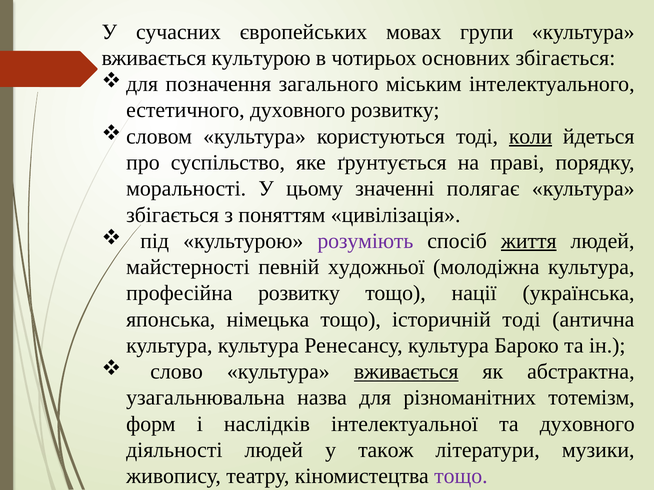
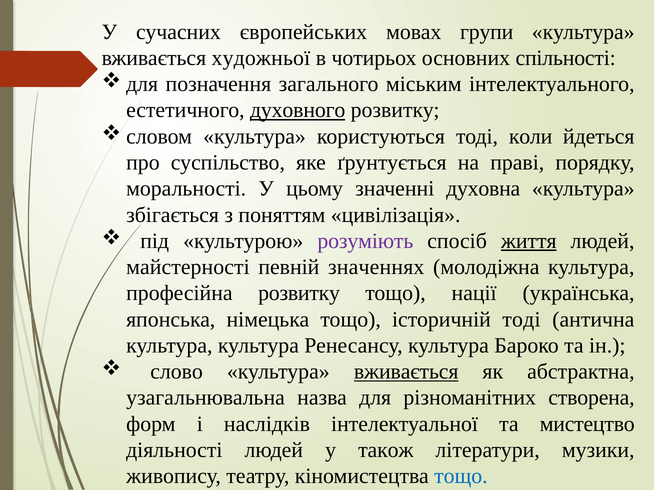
вживається культурою: культурою -> художньої (261, 58)
основних збігається: збігається -> спільності (566, 58)
духовного underline: none -> present (298, 110)
коли underline: present -> none (531, 137)
полягає: полягає -> духовна (483, 189)
художньої: художньої -> значеннях (376, 267)
тотемізм: тотемізм -> створена (592, 398)
та духовного: духовного -> мистецтво (587, 424)
тощо colour: purple -> blue (461, 477)
